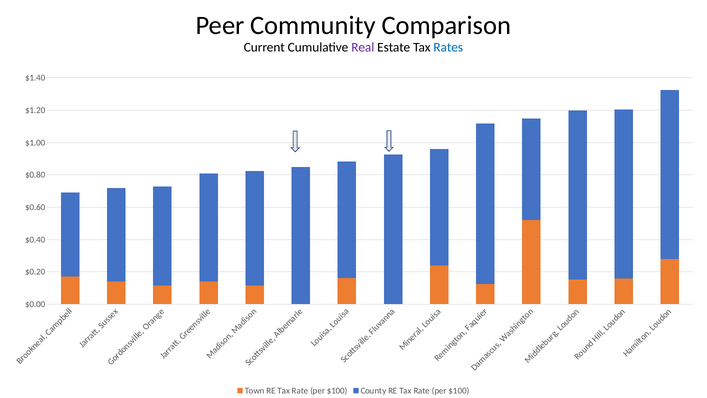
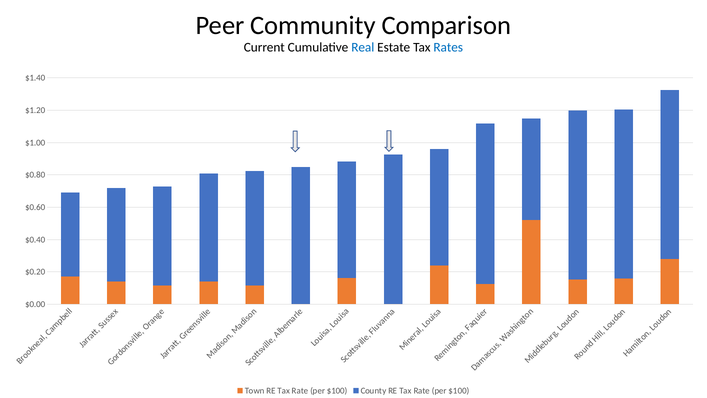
Real colour: purple -> blue (363, 47)
